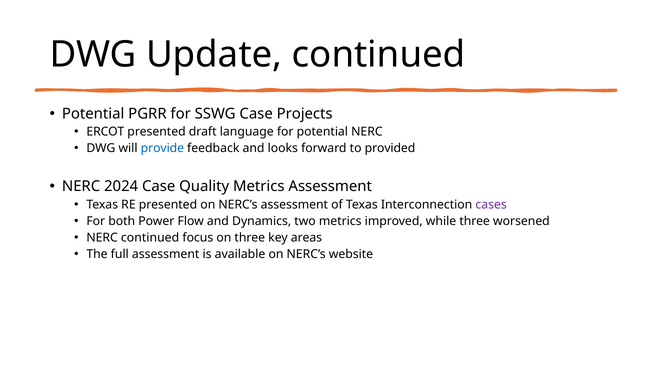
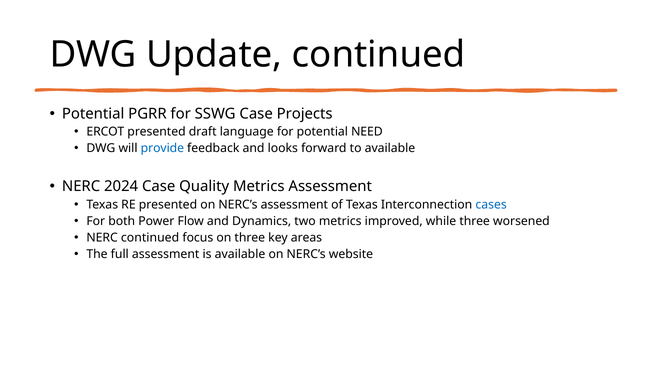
potential NERC: NERC -> NEED (367, 132)
to provided: provided -> available (390, 148)
cases colour: purple -> blue (491, 204)
